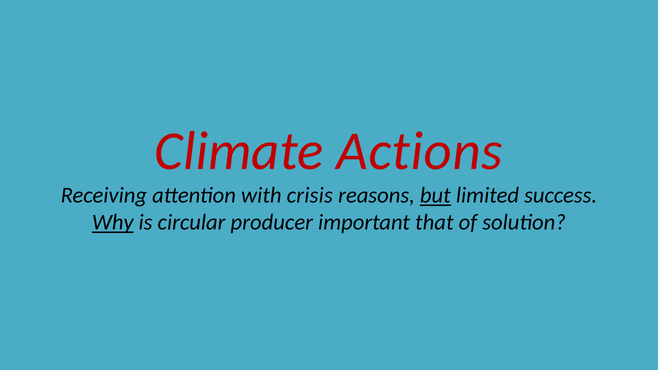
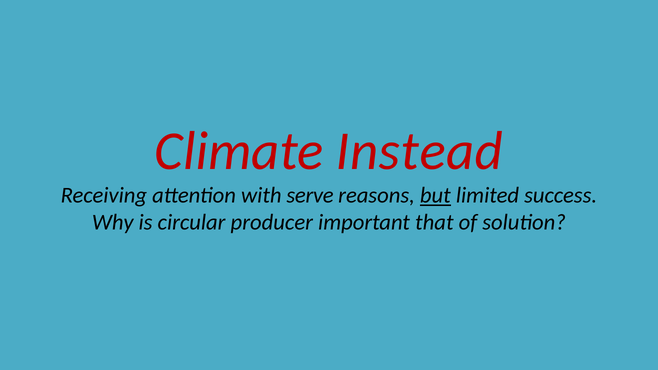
Actions: Actions -> Instead (419, 151)
crisis: crisis -> serve (310, 195)
Why underline: present -> none (113, 223)
